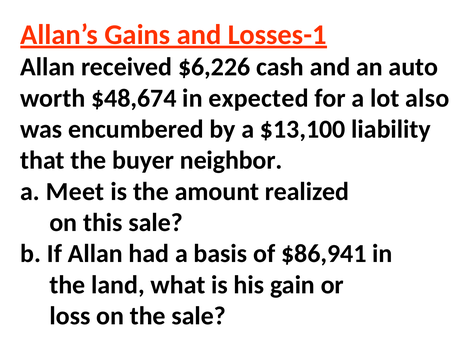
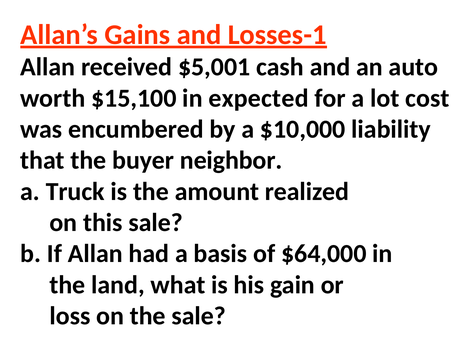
$6,226: $6,226 -> $5,001 (214, 67)
$48,674: $48,674 -> $15,100 (134, 98)
also: also -> cost (427, 98)
$13,100: $13,100 -> $10,000 (303, 129)
Meet: Meet -> Truck (75, 192)
$86,941: $86,941 -> $64,000 (324, 254)
